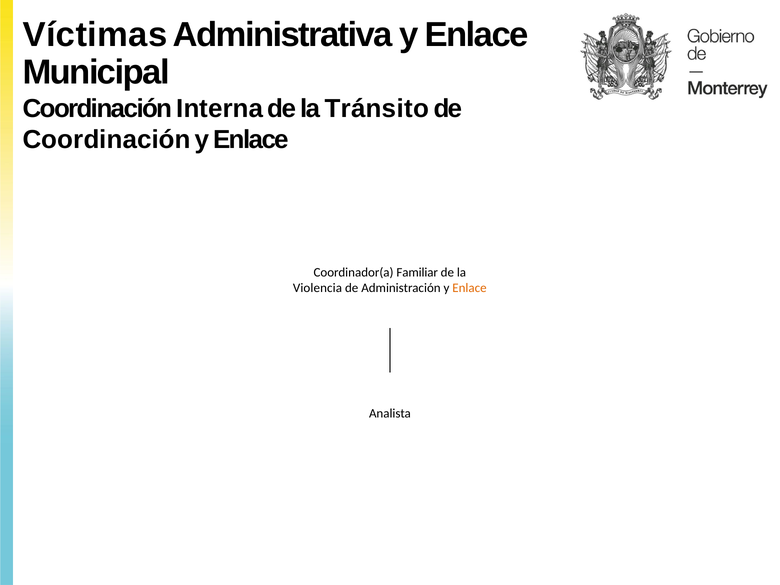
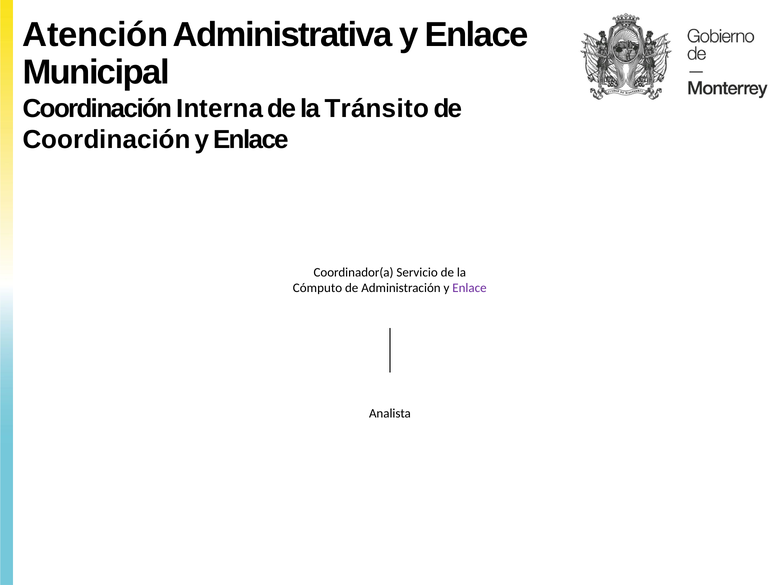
Víctimas: Víctimas -> Atención (95, 35)
Familiar: Familiar -> Servicio (417, 272)
Violencia: Violencia -> Cómputo (317, 288)
Enlace colour: orange -> purple (469, 288)
